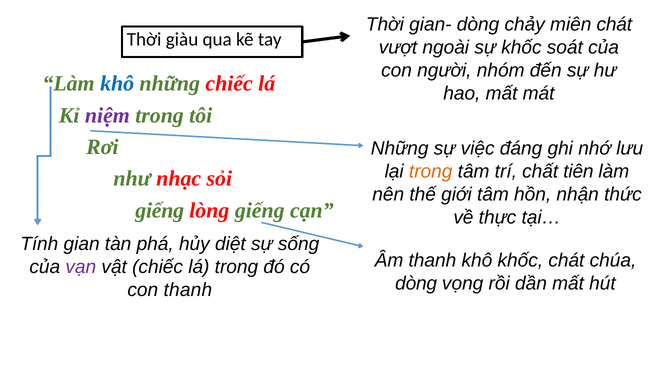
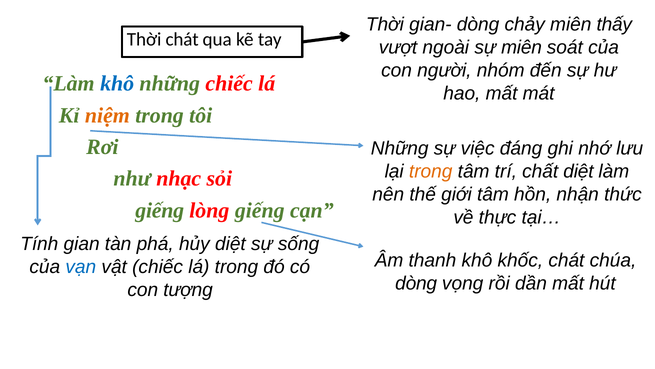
miên chát: chát -> thấy (614, 25)
Thời giàu: giàu -> chát (182, 39)
sự khốc: khốc -> miên (522, 47)
niệm colour: purple -> orange (107, 115)
chất tiên: tiên -> diệt (578, 171)
vạn colour: purple -> blue (81, 266)
con thanh: thanh -> tượng (188, 289)
